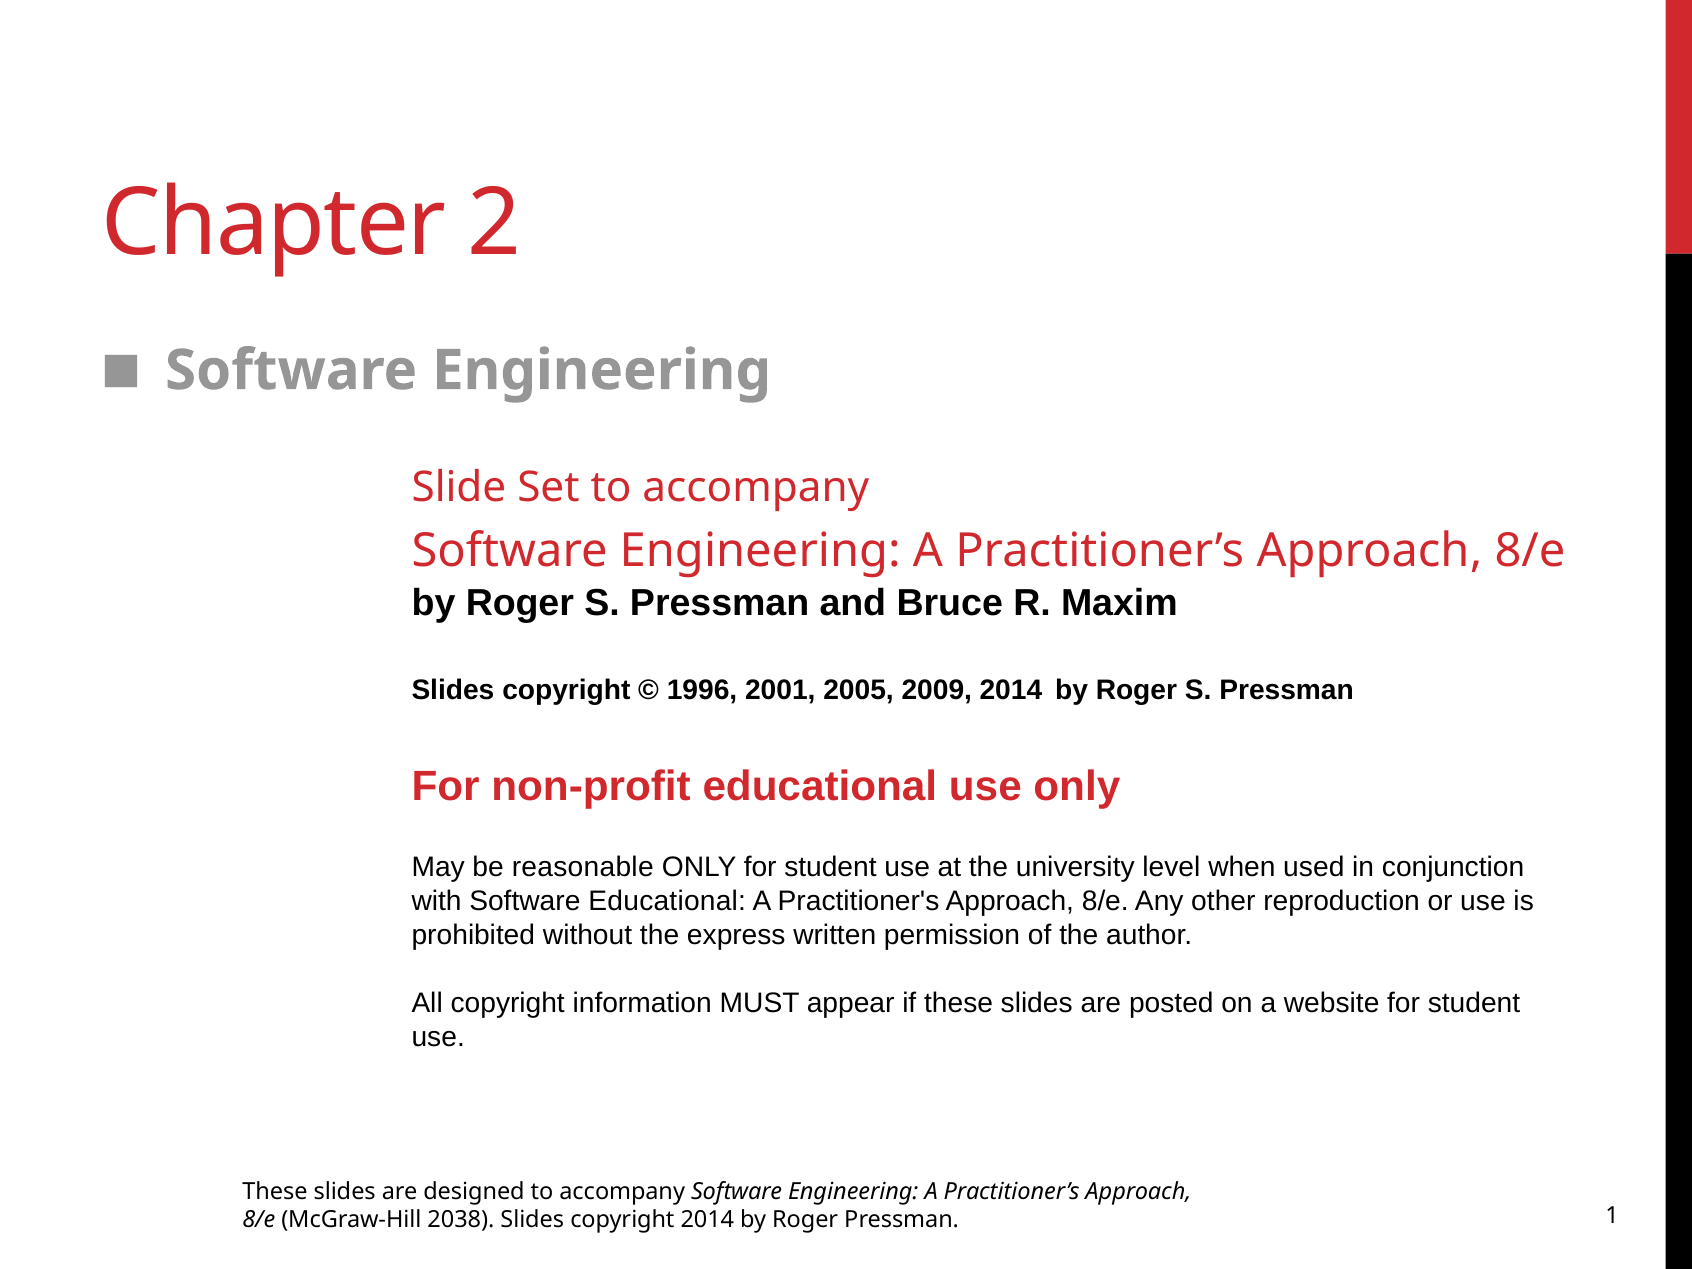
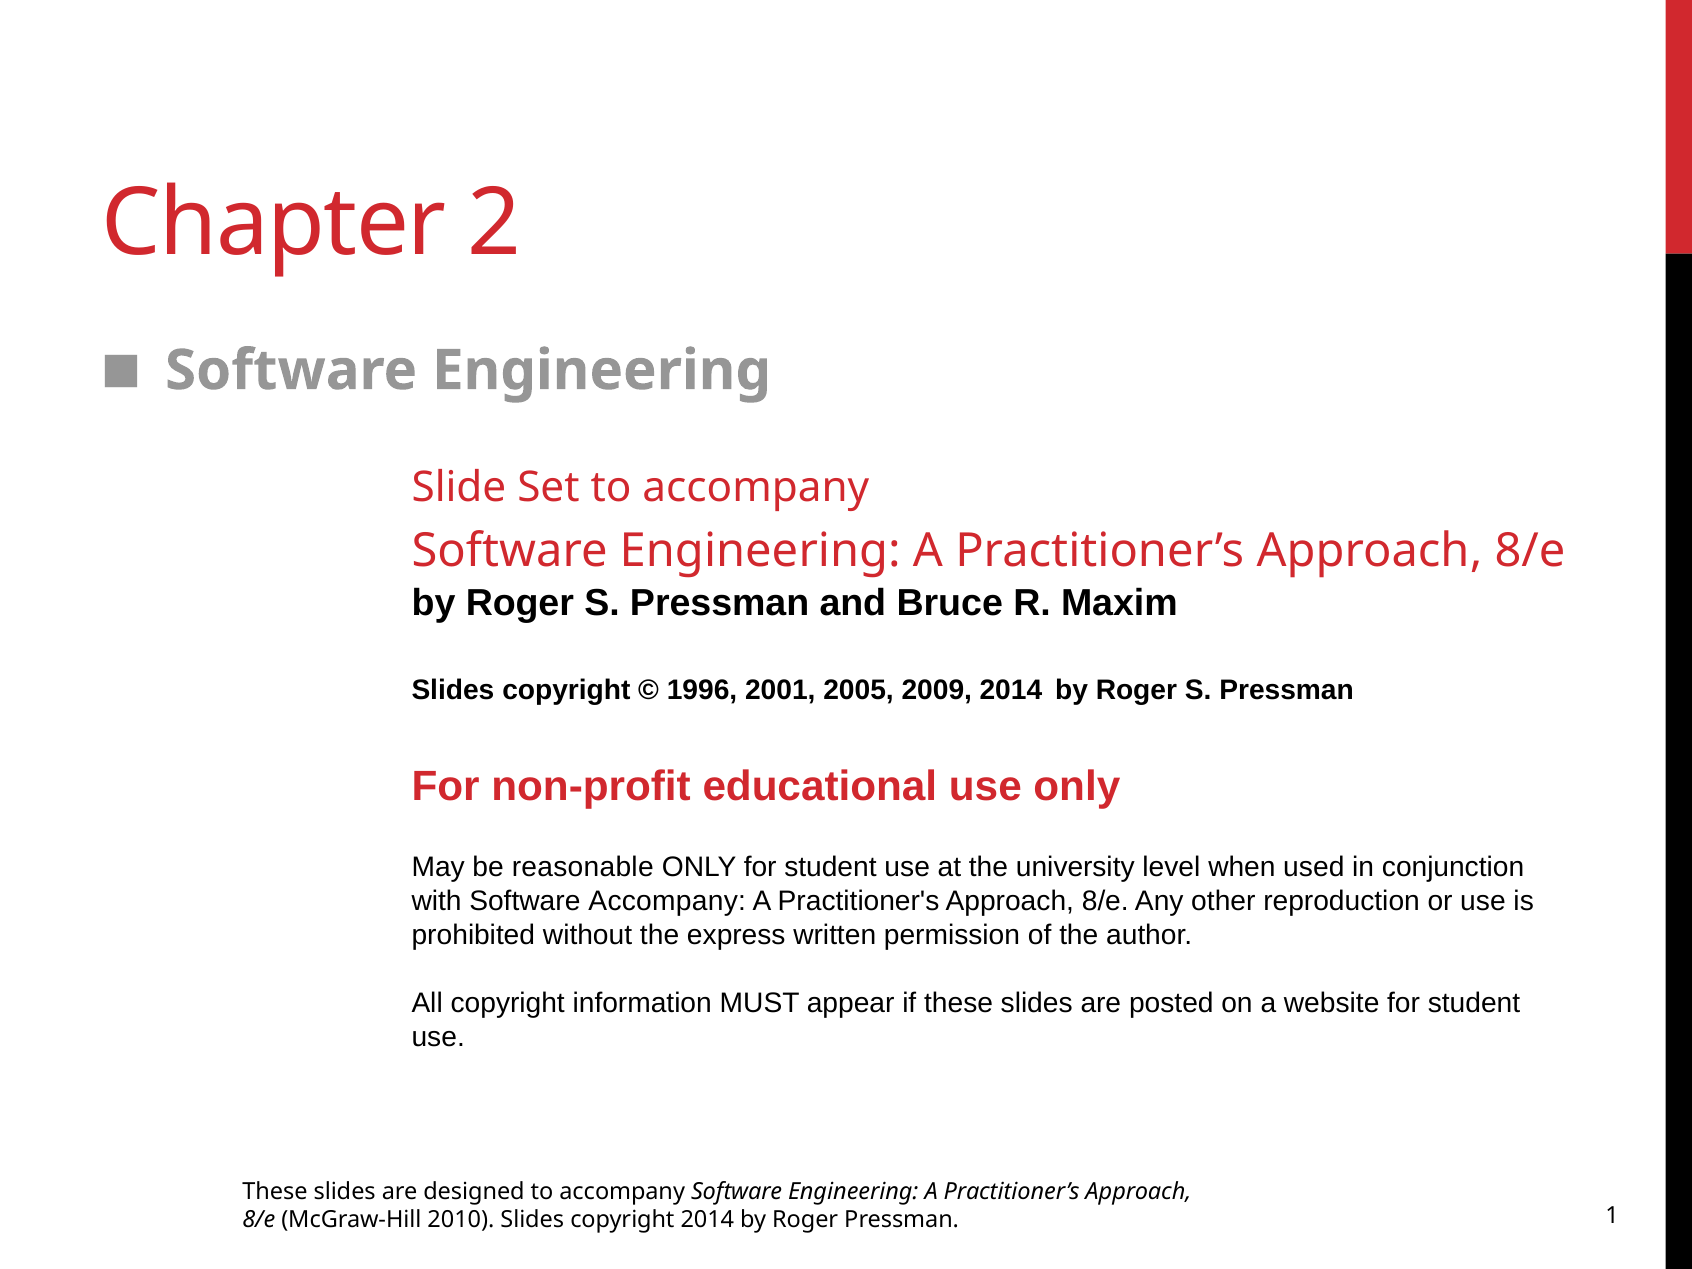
Software Educational: Educational -> Accompany (667, 901)
2038: 2038 -> 2010 (461, 1220)
